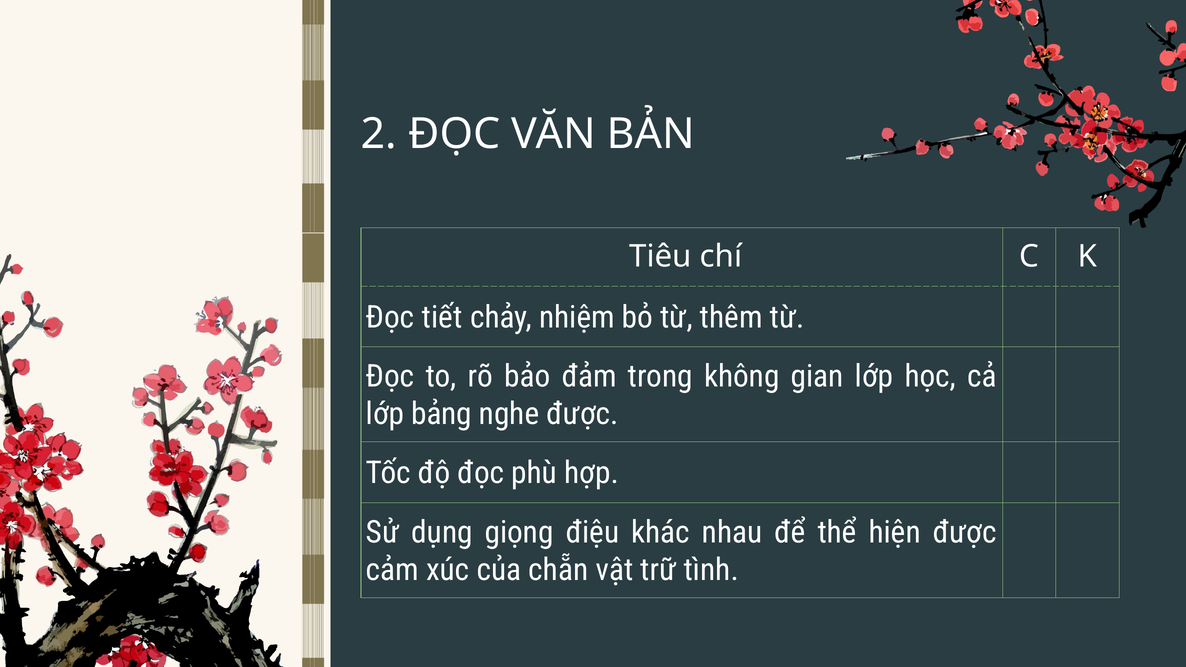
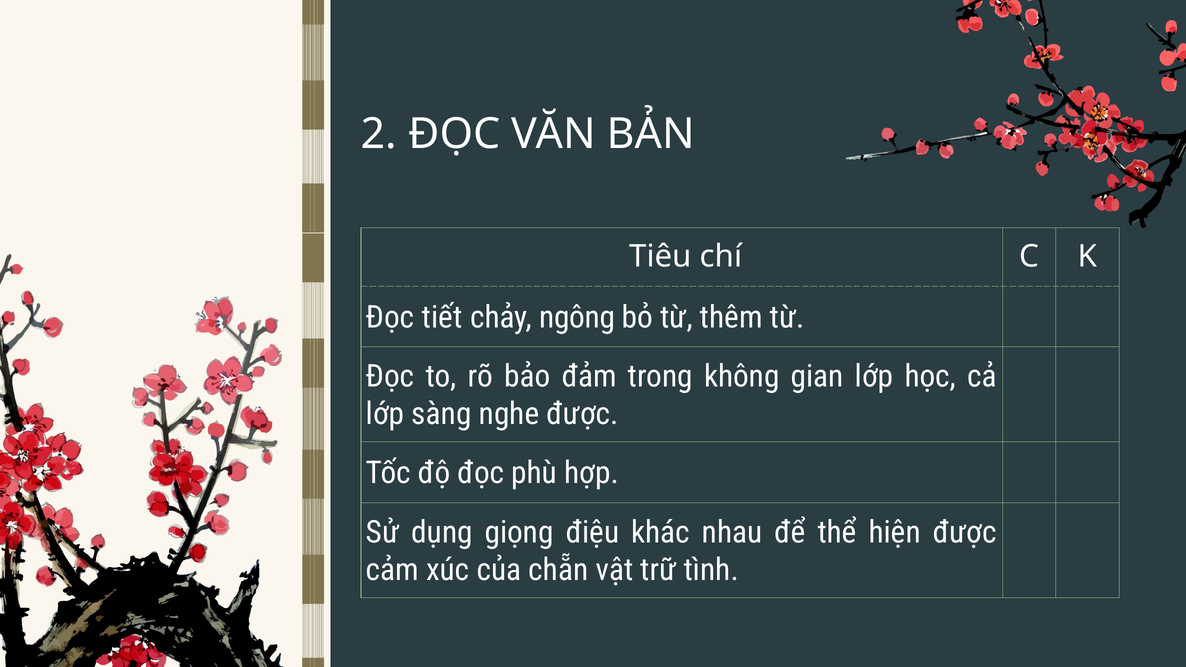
nhiệm: nhiệm -> ngông (577, 317)
bảng: bảng -> sàng (442, 414)
